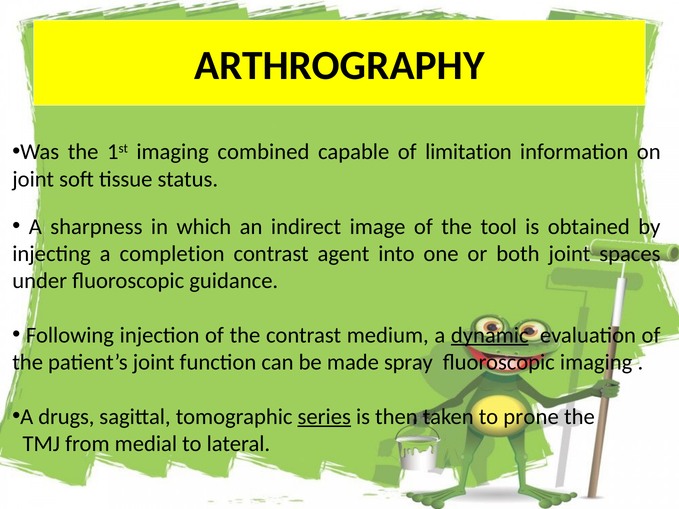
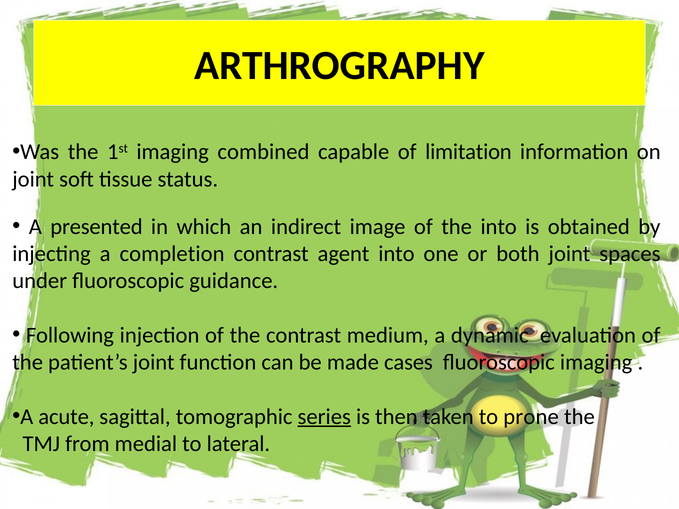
sharpness: sharpness -> presented (96, 227)
the tool: tool -> into (499, 227)
dynamic underline: present -> none (490, 335)
spray: spray -> cases (408, 363)
drugs: drugs -> acute (66, 417)
